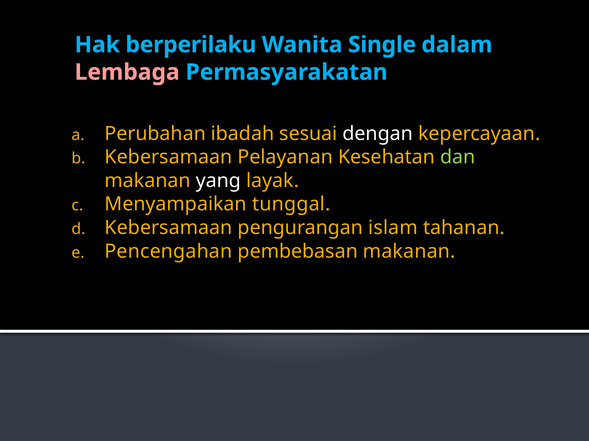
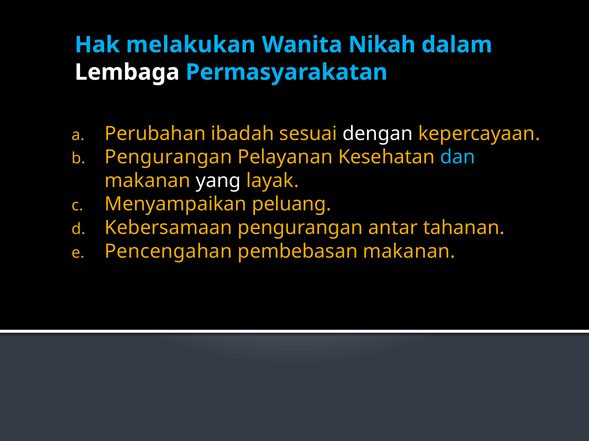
berperilaku: berperilaku -> melakukan (191, 45)
Single: Single -> Nikah (382, 45)
Lembaga colour: pink -> white (127, 72)
Kebersamaan: Kebersamaan -> Pengurangan (168, 157)
dan colour: light green -> light blue (458, 157)
tunggal: tunggal -> peluang (292, 205)
islam: islam -> antar (393, 228)
